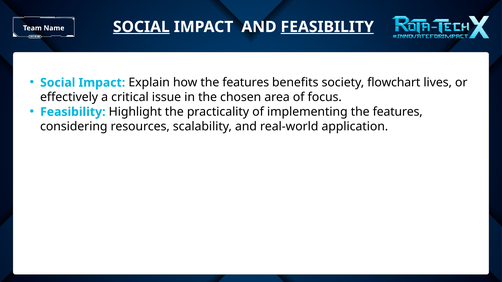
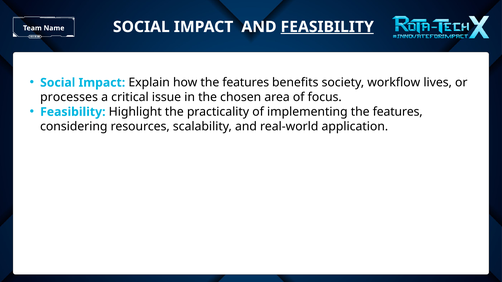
SOCIAL underline: present -> none (141, 27)
flowchart: flowchart -> workflow (394, 83)
effectively: effectively -> processes (69, 97)
